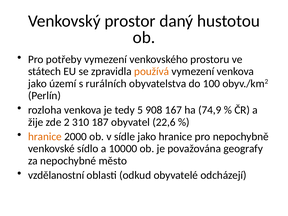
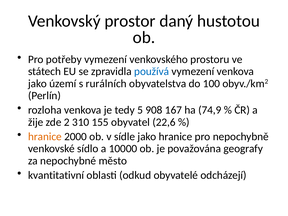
používá colour: orange -> blue (152, 71)
187: 187 -> 155 (100, 122)
vzdělanostní: vzdělanostní -> kvantitativní (56, 175)
